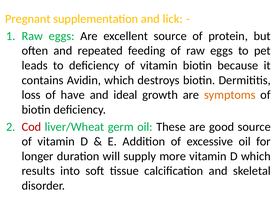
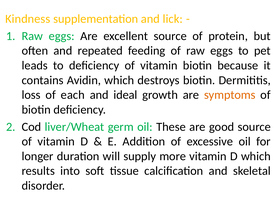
Pregnant: Pregnant -> Kindness (28, 19)
have: have -> each (73, 95)
Cod colour: red -> black (31, 127)
